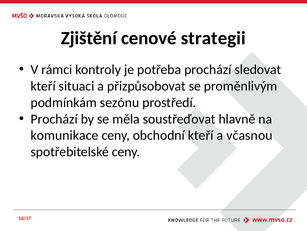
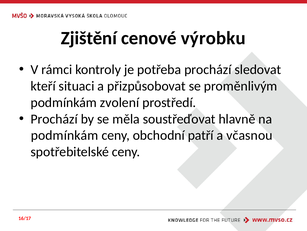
strategii: strategii -> výrobku (213, 38)
sezónu: sezónu -> zvolení (120, 102)
komunikace: komunikace -> podmínkám (65, 135)
obchodní kteří: kteří -> patří (201, 135)
